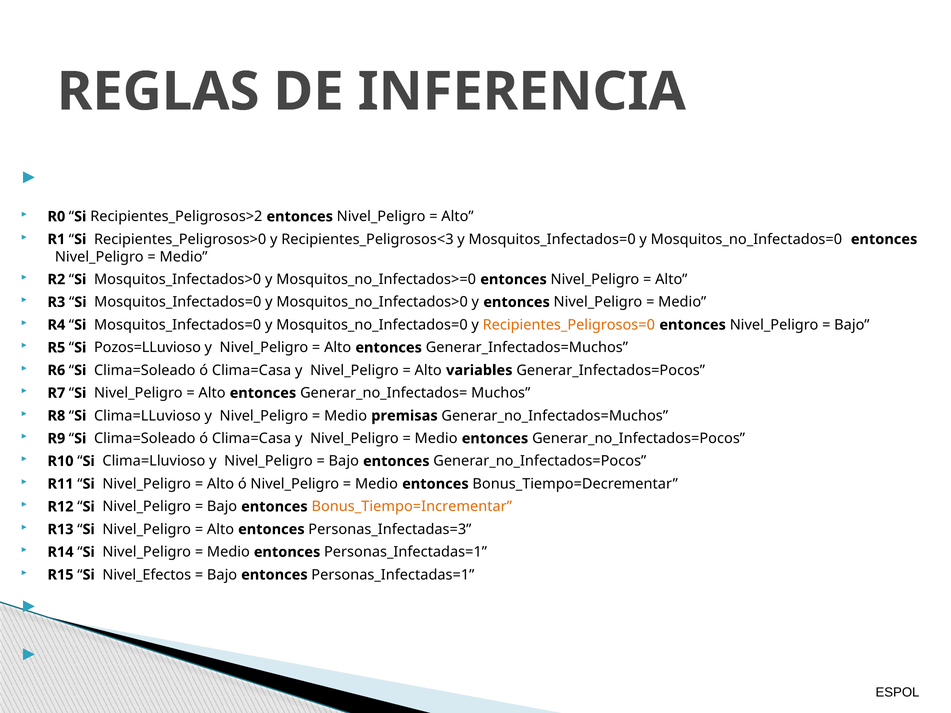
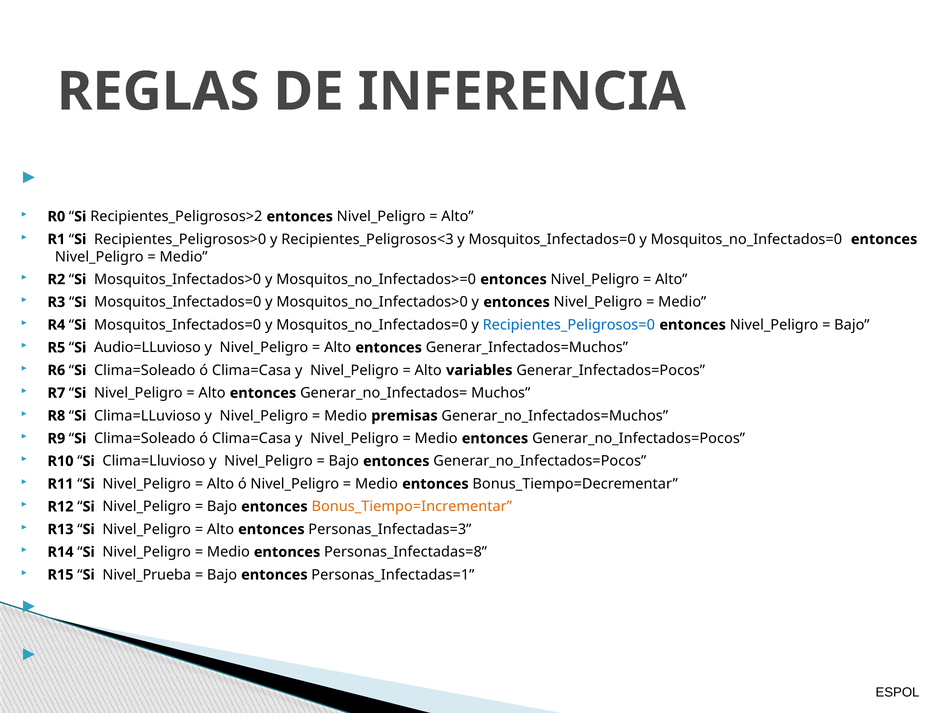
Recipientes_Peligrosos=0 colour: orange -> blue (569, 325)
Pozos=LLuvioso: Pozos=LLuvioso -> Audio=LLuvioso (147, 348)
Medio entonces Personas_Infectadas=1: Personas_Infectadas=1 -> Personas_Infectadas=8 (406, 552)
Nivel_Efectos: Nivel_Efectos -> Nivel_Prueba (147, 575)
